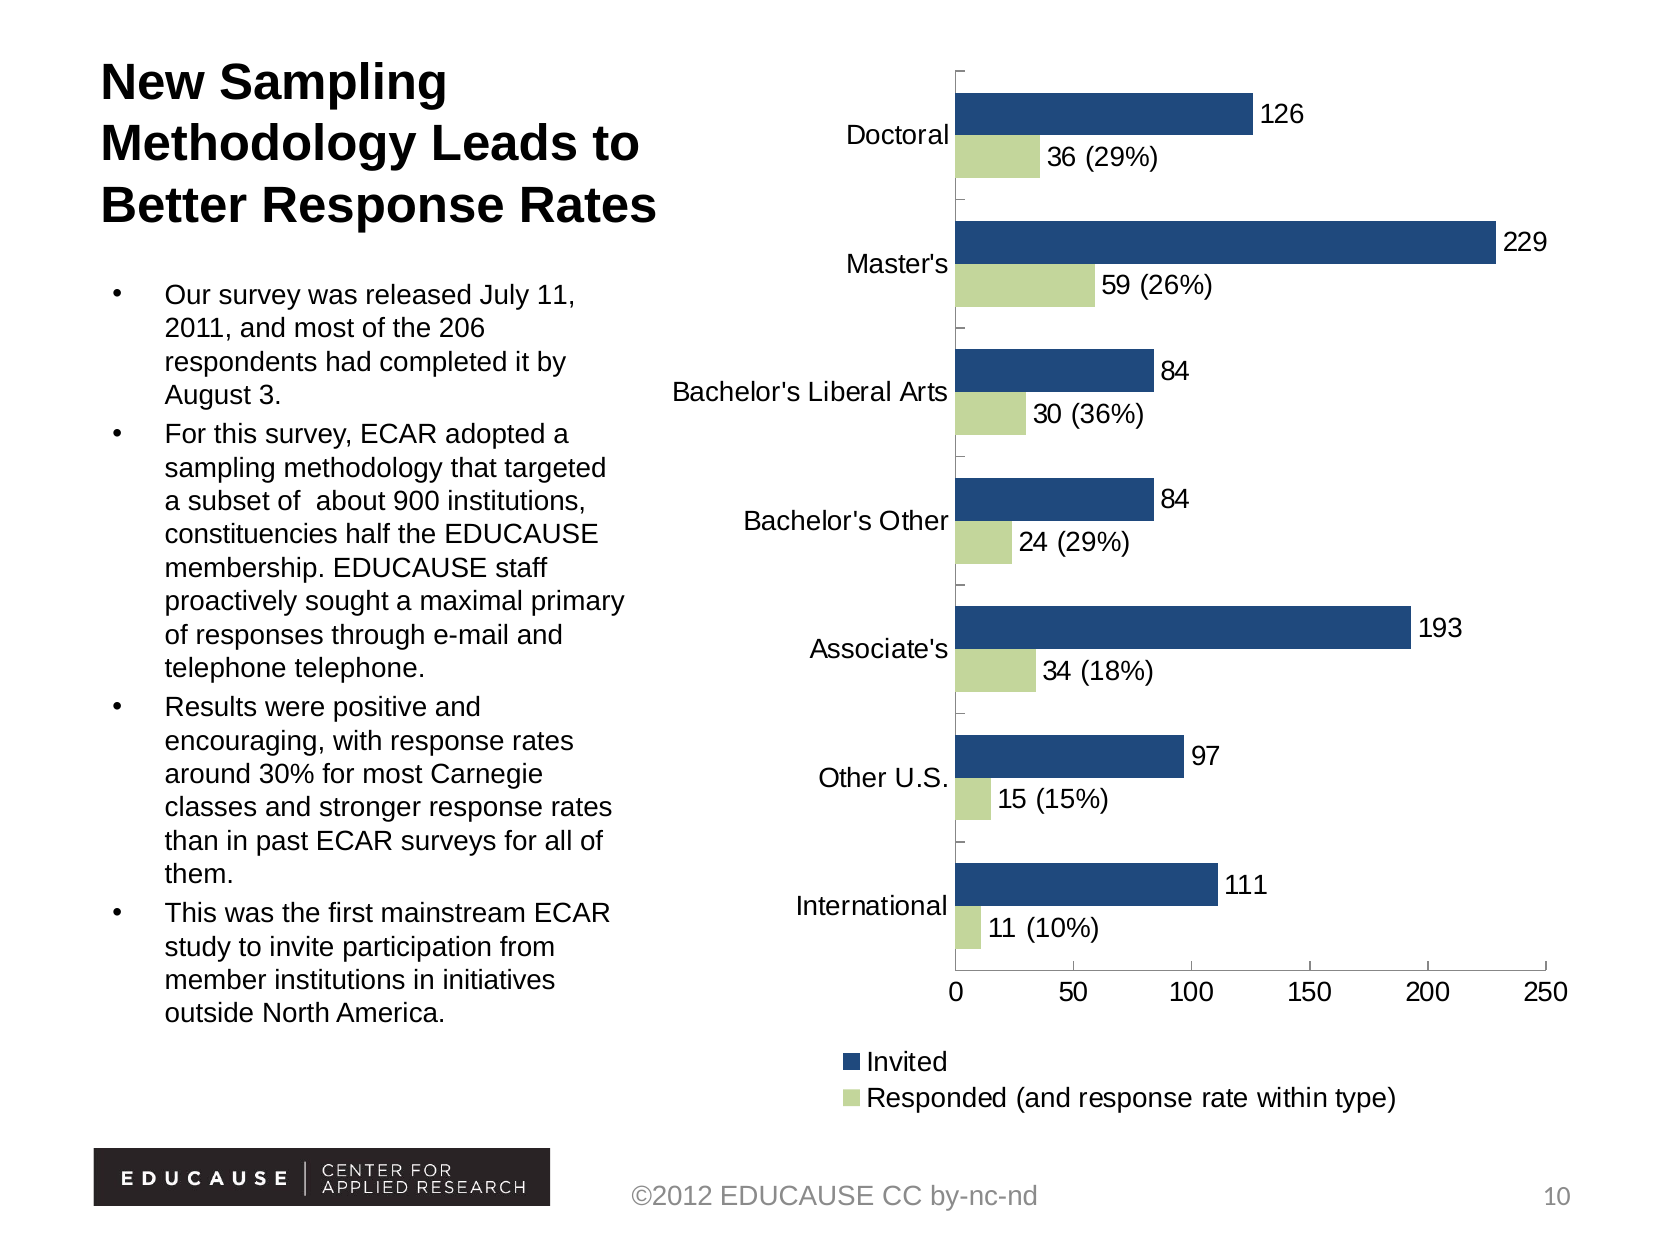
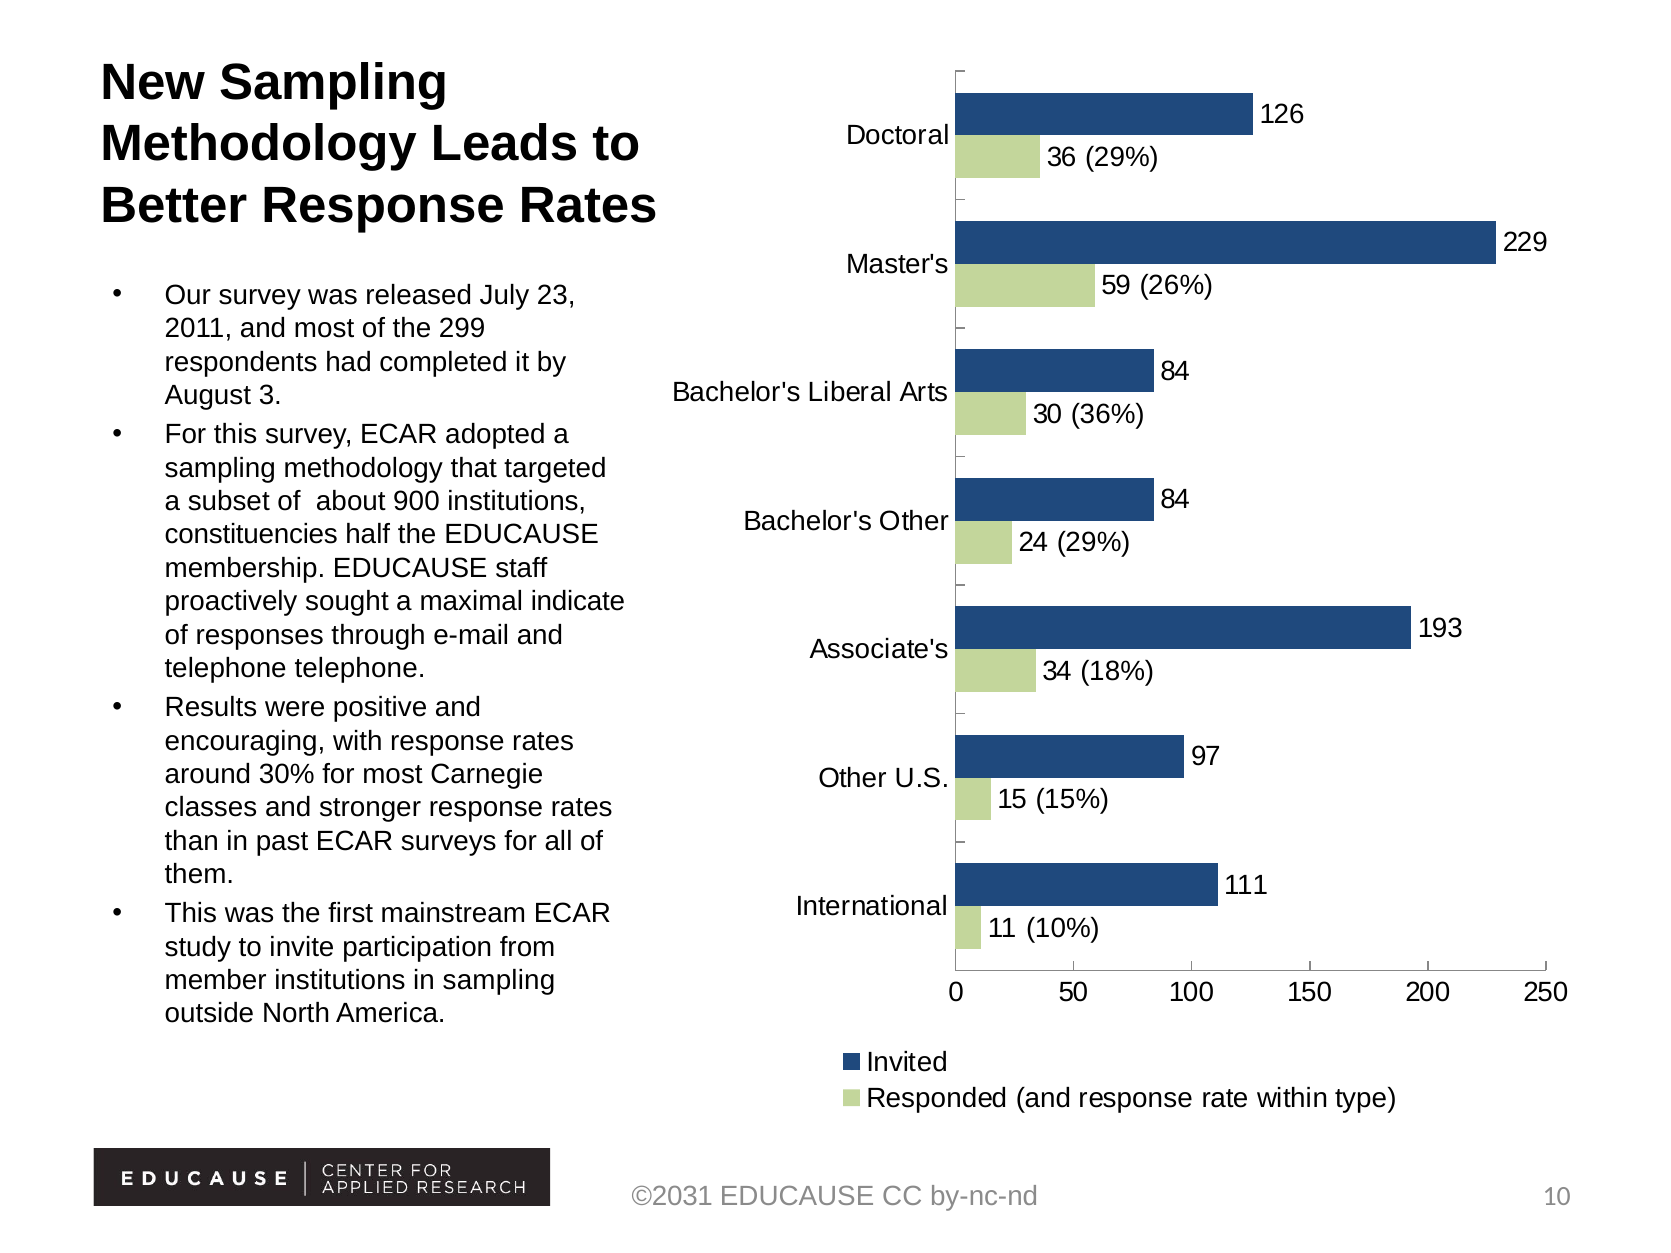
July 11: 11 -> 23 (556, 295)
206: 206 -> 299 (462, 329)
primary: primary -> indicate (578, 602)
in initiatives: initiatives -> sampling (499, 981)
©2012: ©2012 -> ©2031 (672, 1197)
